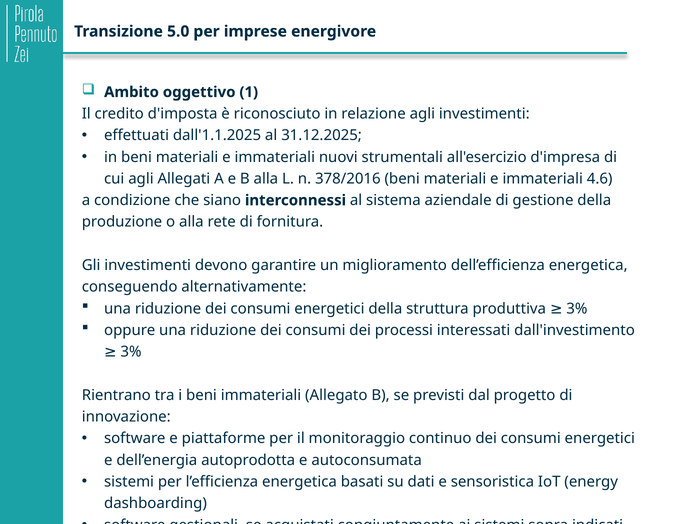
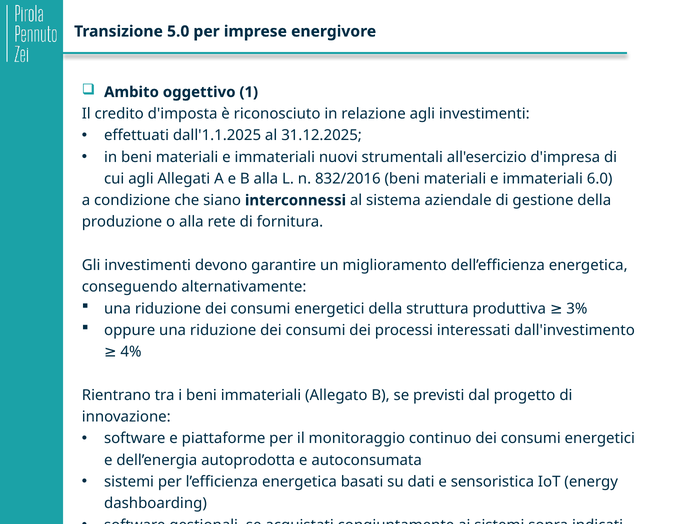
378/2016: 378/2016 -> 832/2016 (348, 179)
4.6: 4.6 -> 6.0 (600, 179)
3%: 3% -> 4% (131, 352)
